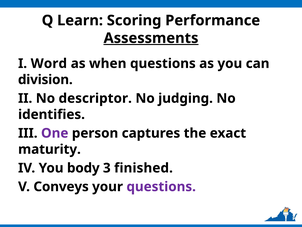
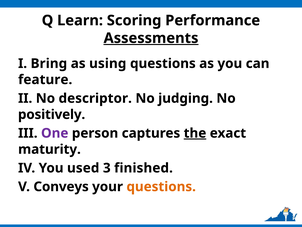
Word: Word -> Bring (49, 63)
when: when -> using (108, 63)
division: division -> feature (45, 79)
identifies: identifies -> positively (52, 114)
the underline: none -> present (195, 133)
body: body -> used (83, 168)
questions colour: purple -> orange (161, 186)
